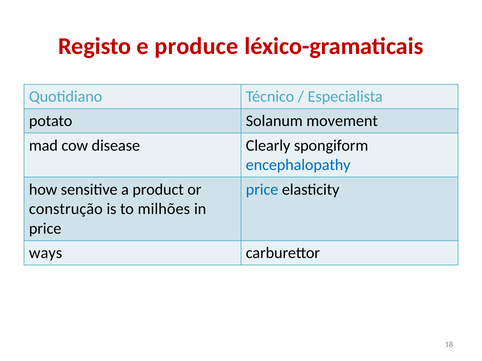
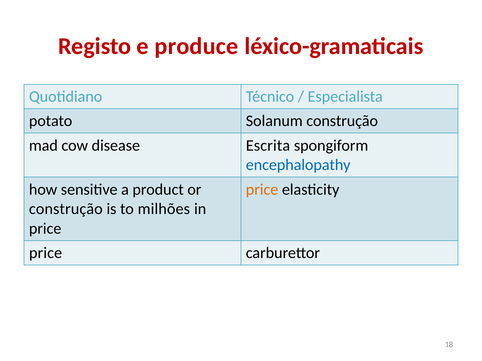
Solanum movement: movement -> construção (342, 121)
Clearly: Clearly -> Escrita (268, 146)
price colour: blue -> orange (262, 190)
ways: ways -> price (46, 253)
